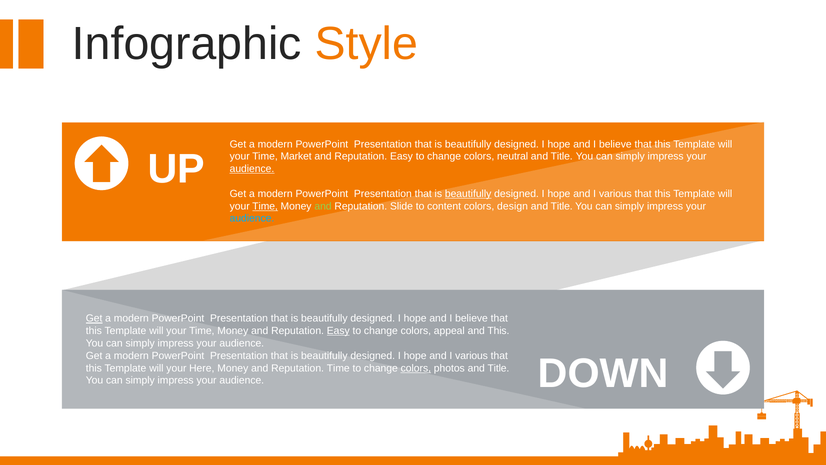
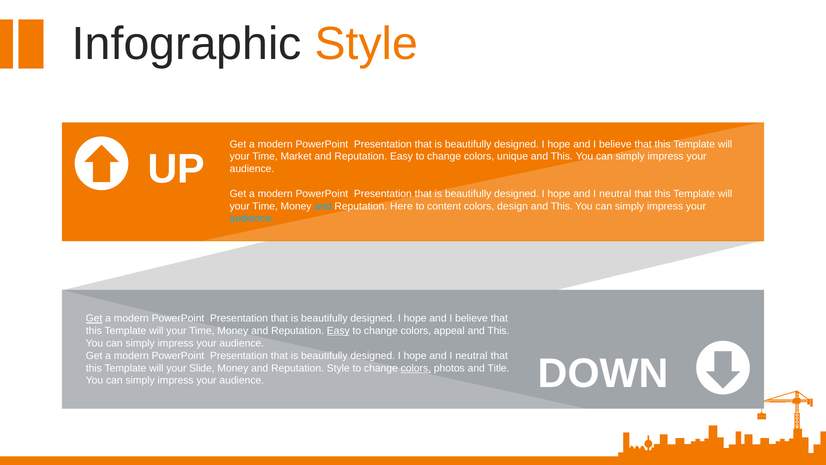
neutral: neutral -> unique (513, 156)
Title: Title -> This (562, 156)
audience underline: present -> none (252, 169)
beautifully underline: present -> none (468, 194)
various: various -> neutral (615, 194)
Time underline: present -> none (265, 206)
and colour: light green -> light blue (323, 206)
Slide: Slide -> Here (401, 206)
Title: Title -> This (562, 206)
various: various -> neutral (471, 355)
Here: Here -> Slide (202, 368)
Reputation Time: Time -> Style (338, 368)
